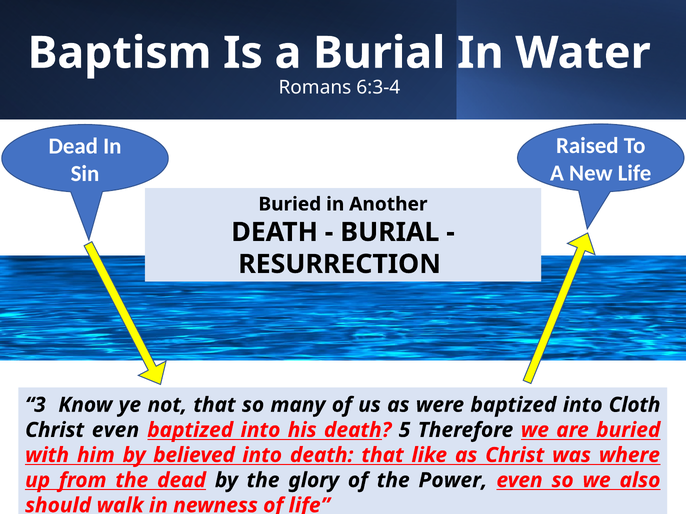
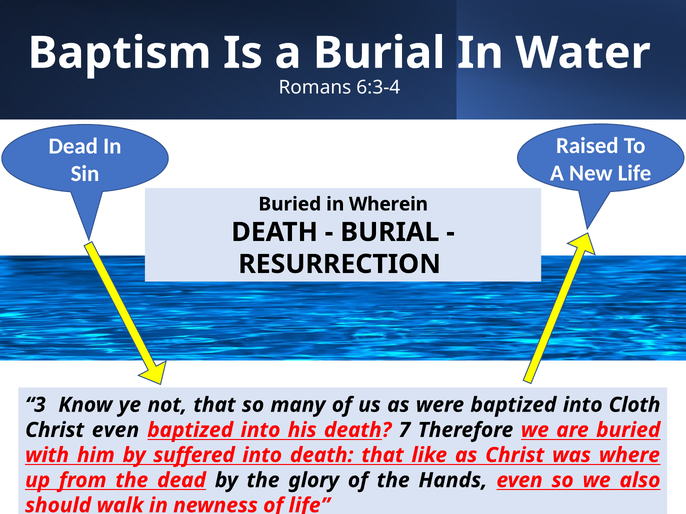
Another: Another -> Wherein (388, 204)
5: 5 -> 7 (405, 430)
believed: believed -> suffered (194, 456)
Power: Power -> Hands (453, 481)
